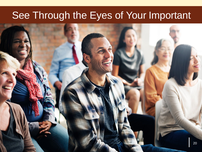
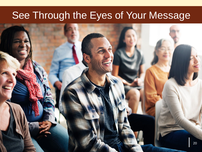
Important: Important -> Message (170, 15)
